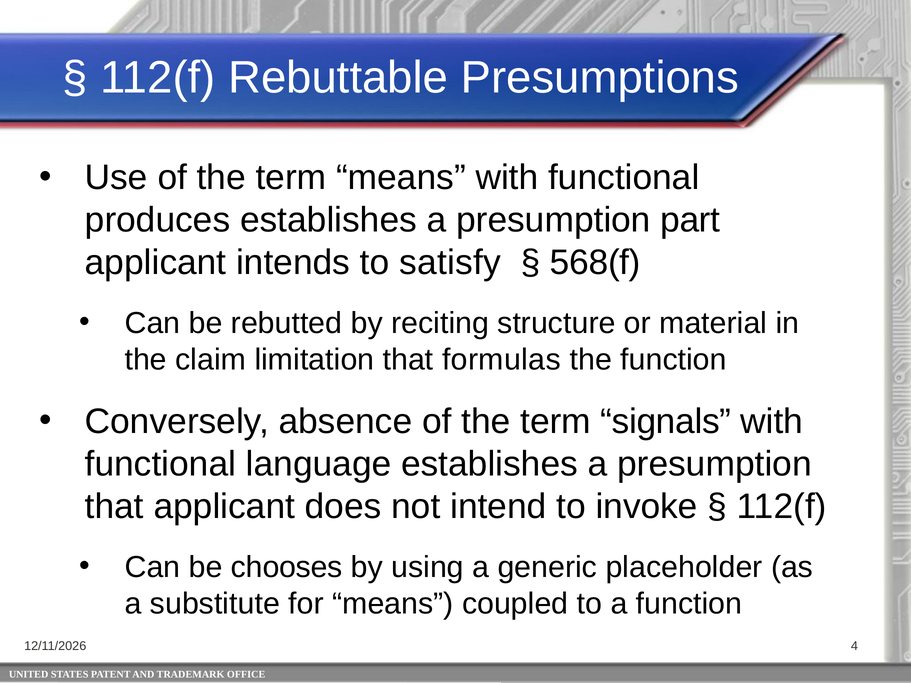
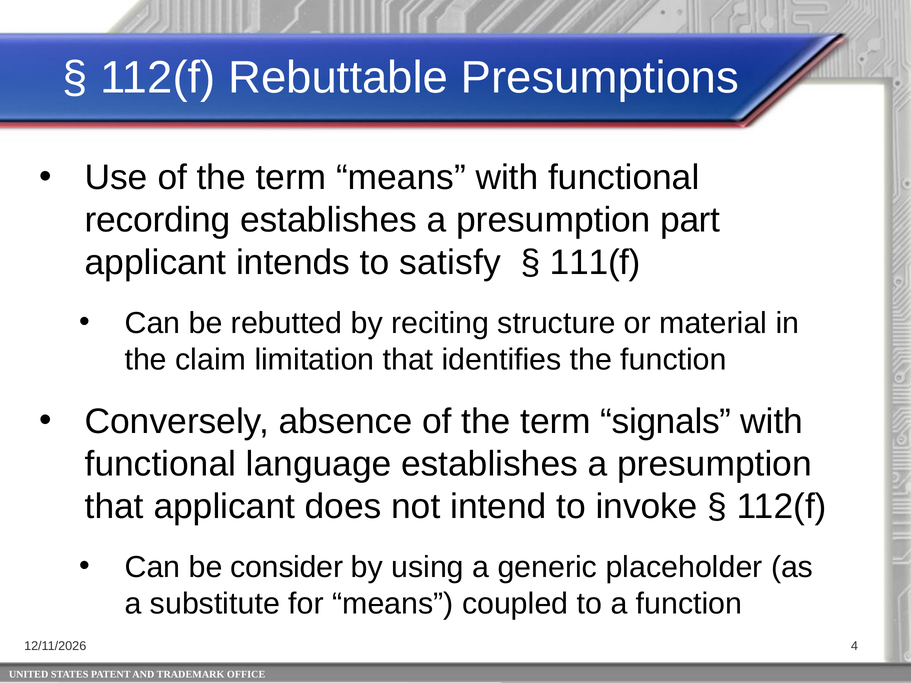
produces: produces -> recording (158, 220)
568(f: 568(f -> 111(f (595, 263)
formulas: formulas -> identifies (502, 360)
chooses: chooses -> consider (287, 567)
